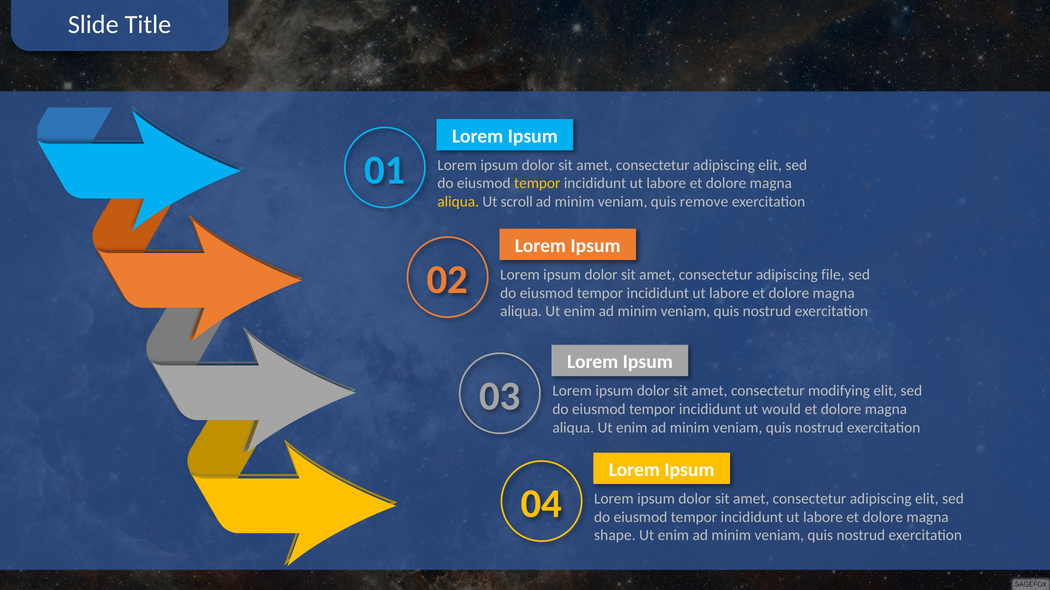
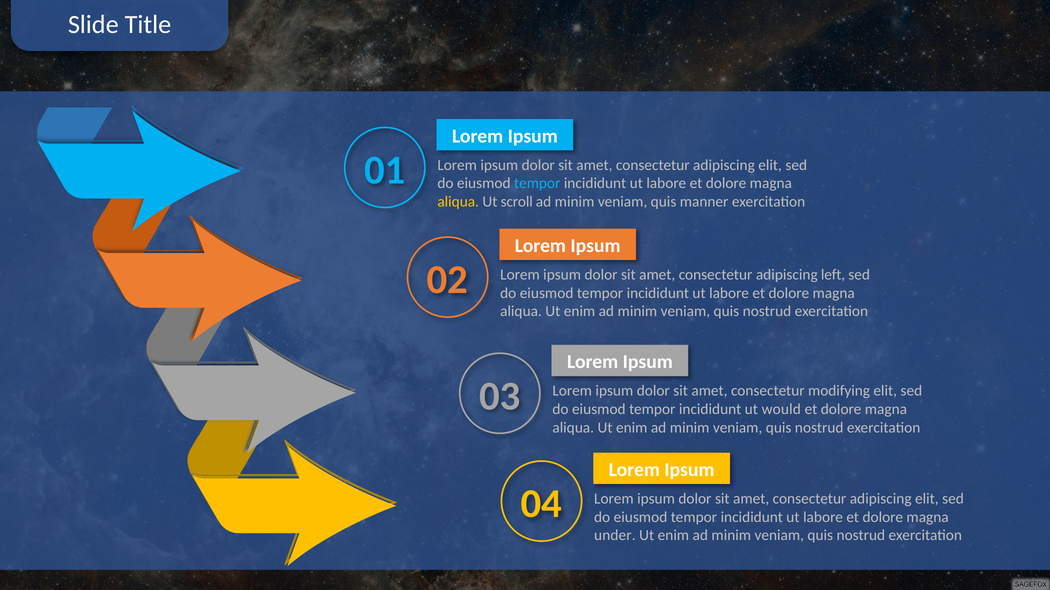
tempor colour: yellow -> light blue (537, 184)
remove: remove -> manner (704, 202)
file: file -> left (833, 275)
shape: shape -> under (615, 536)
